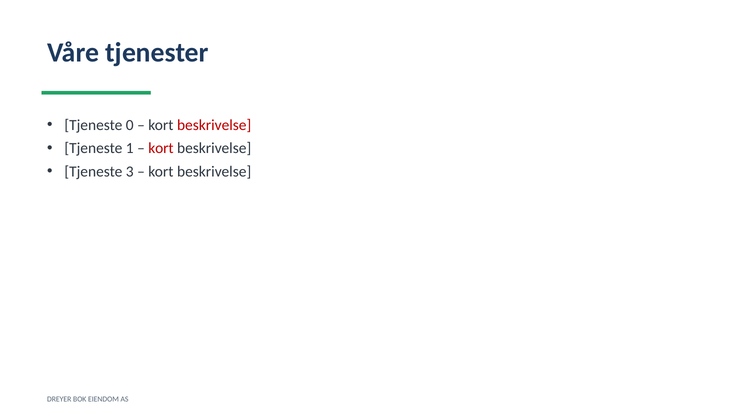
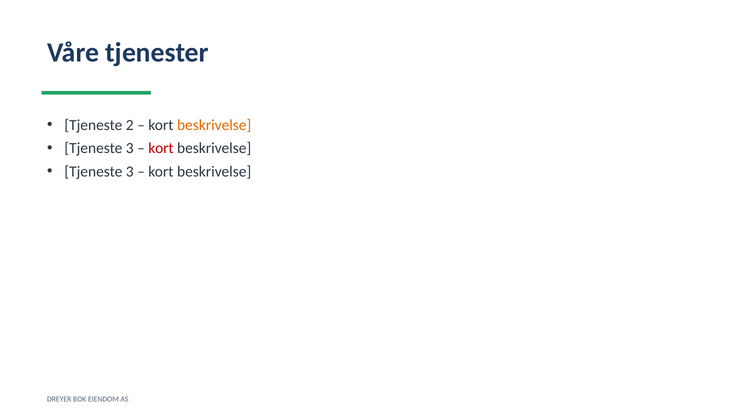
0: 0 -> 2 (130, 125)
beskrivelse colour: red -> orange (214, 125)
1: 1 -> 3 (130, 148)
